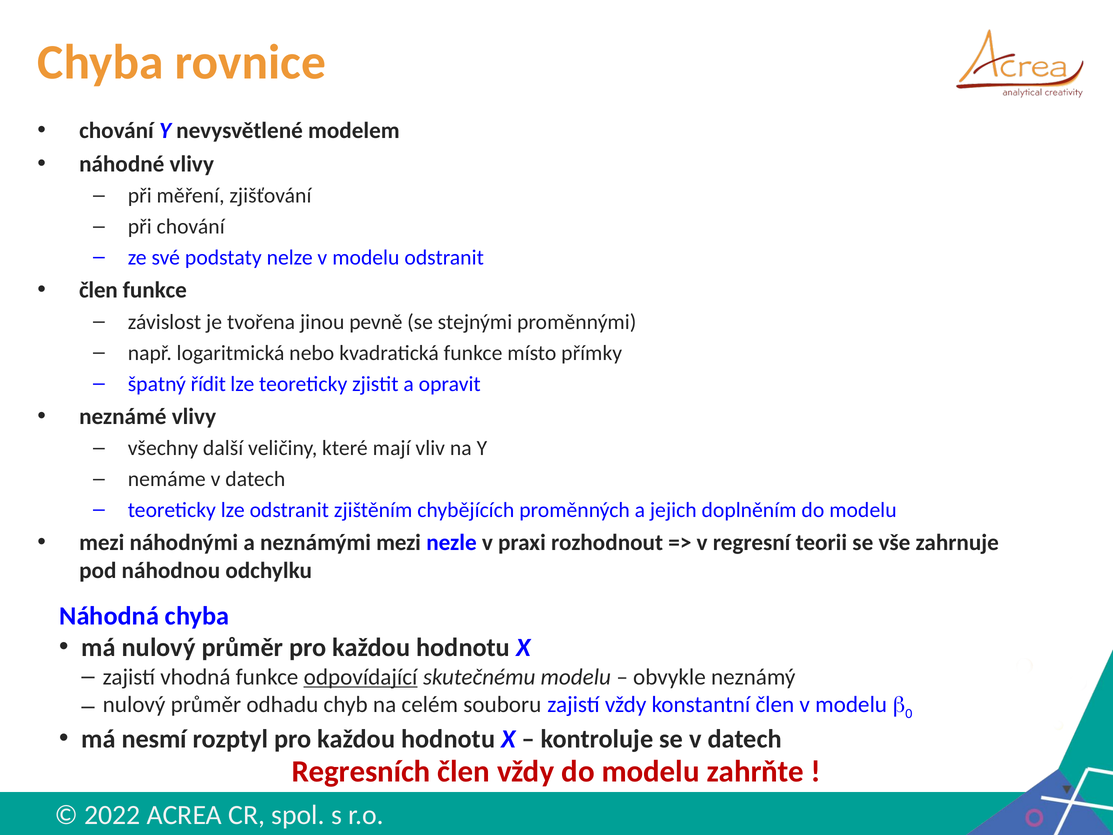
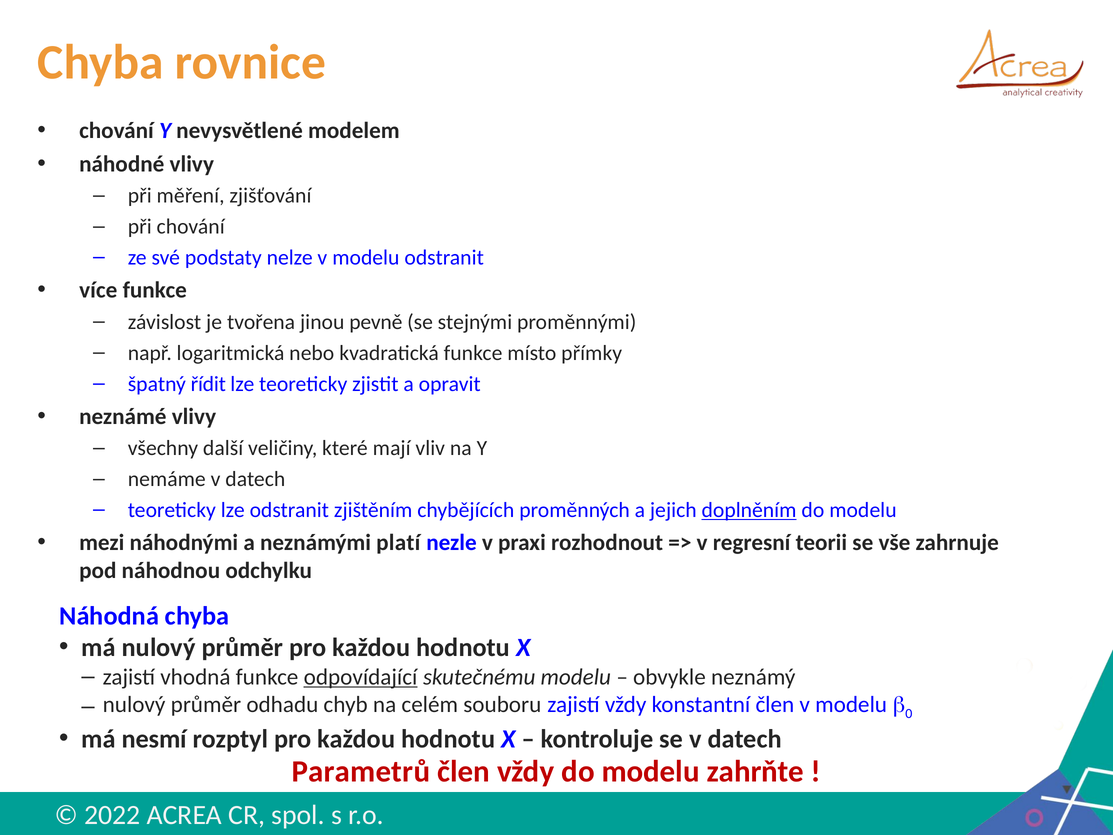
člen: člen -> více (98, 290)
doplněním underline: none -> present (749, 510)
neznámými mezi: mezi -> platí (398, 543)
Regresních: Regresních -> Parametrů (361, 771)
